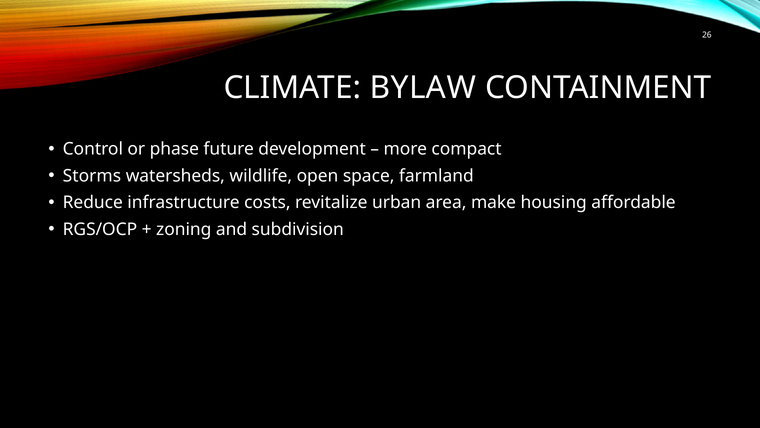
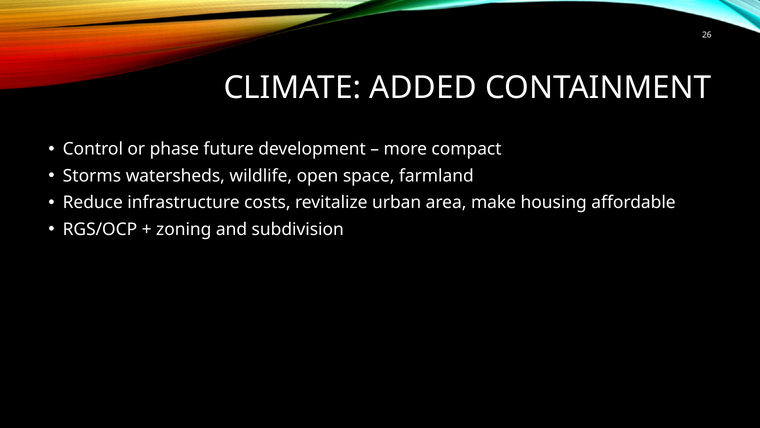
BYLAW: BYLAW -> ADDED (423, 88)
